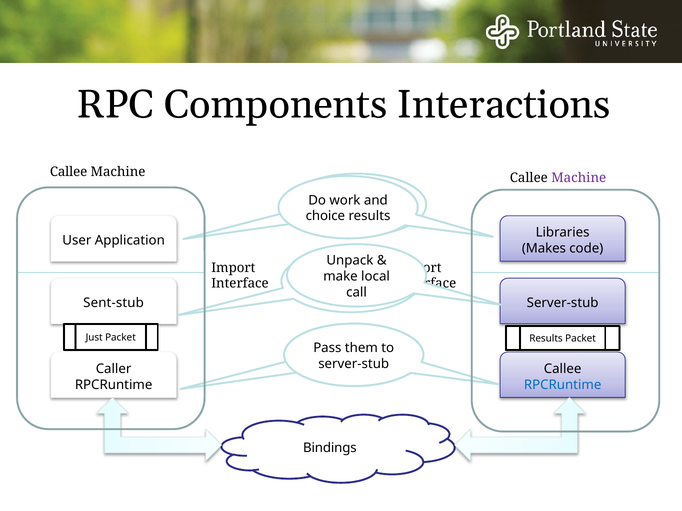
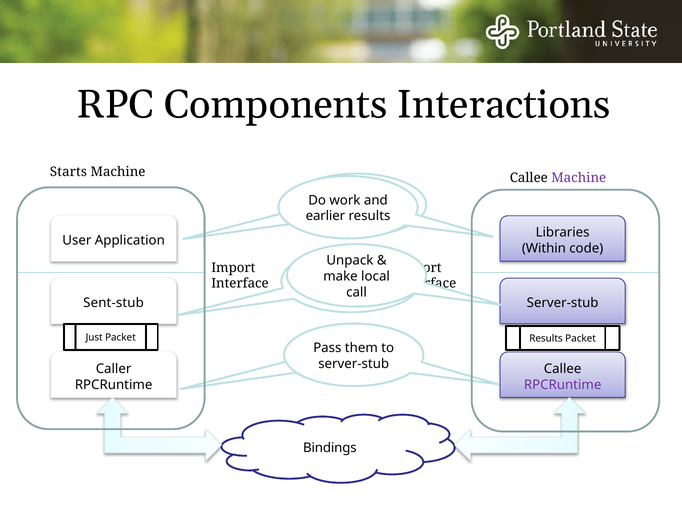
Callee: Callee -> Starts (68, 172)
choice: choice -> earlier (325, 216)
Makes: Makes -> Within (544, 249)
RPCRuntime colour: blue -> purple (563, 385)
